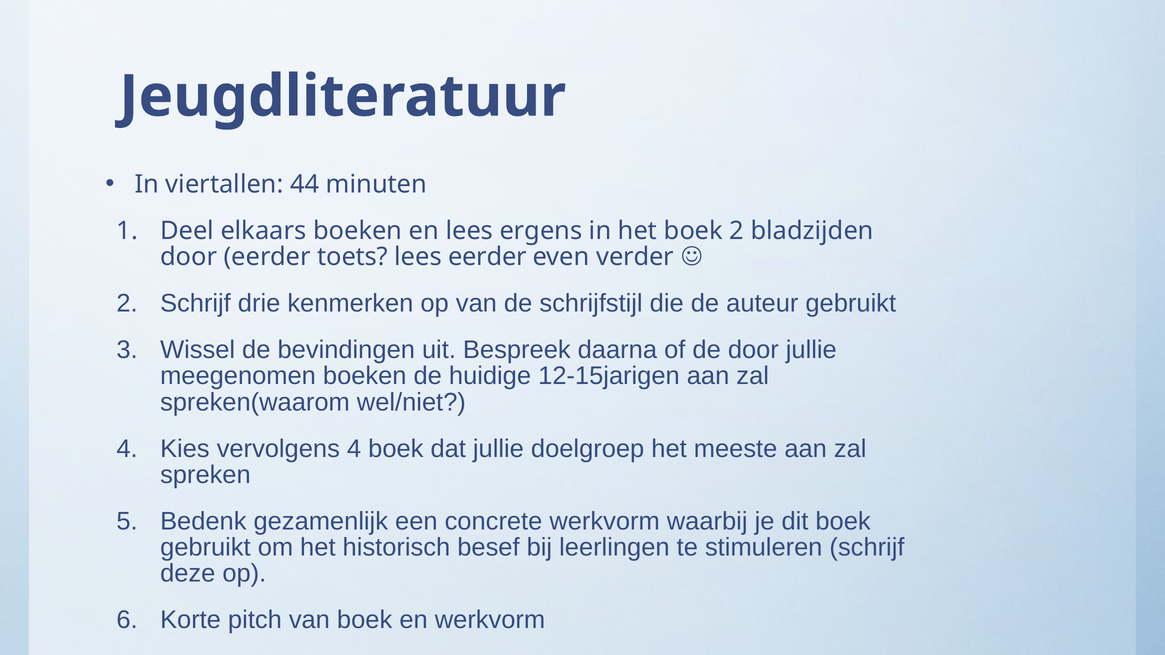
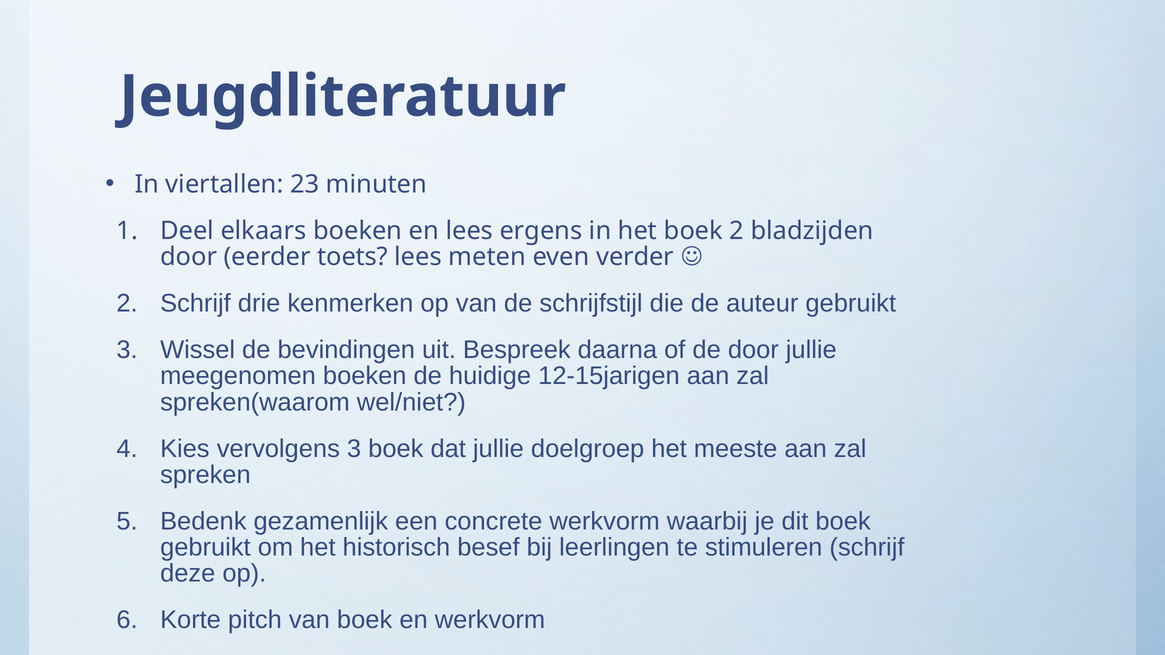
44: 44 -> 23 (305, 184)
lees eerder: eerder -> meten (487, 257)
vervolgens 4: 4 -> 3 (354, 449)
